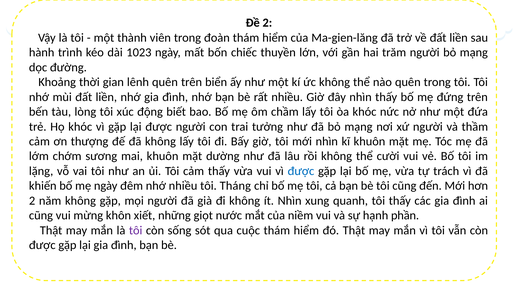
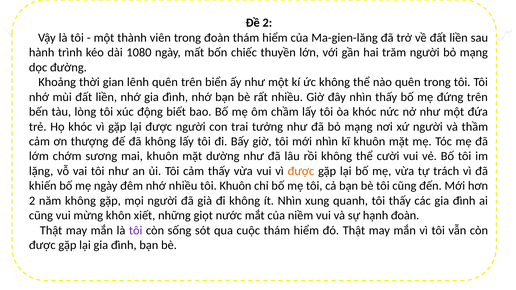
1023: 1023 -> 1080 (139, 53)
được colour: blue -> orange (301, 171)
tôi Tháng: Tháng -> Khuôn (235, 186)
hạnh phần: phần -> đoàn (405, 216)
